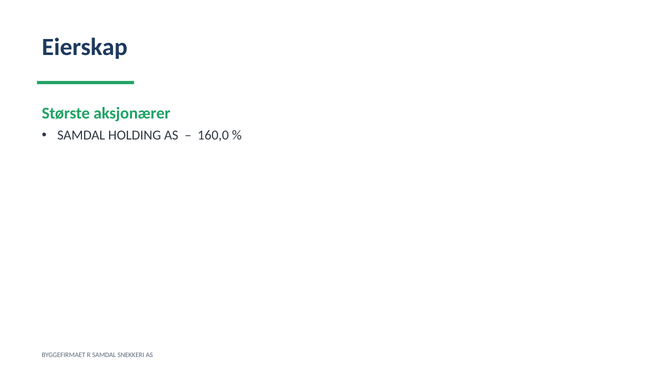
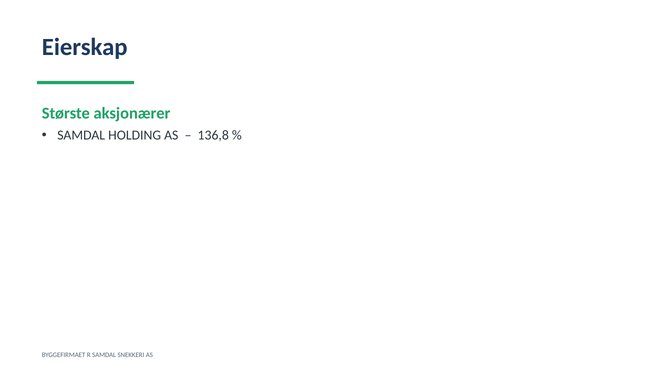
160,0: 160,0 -> 136,8 (213, 135)
